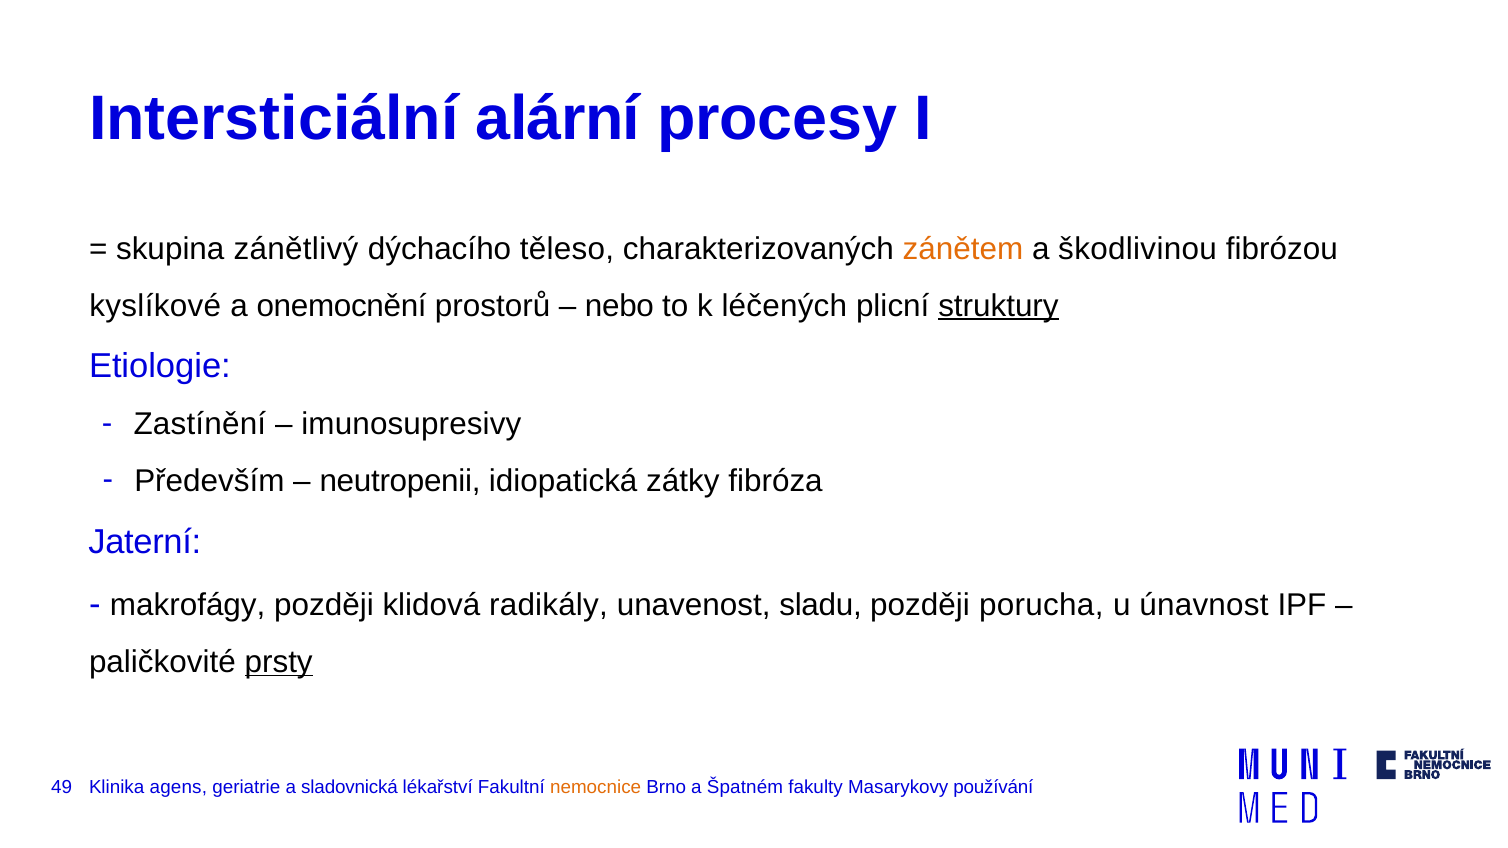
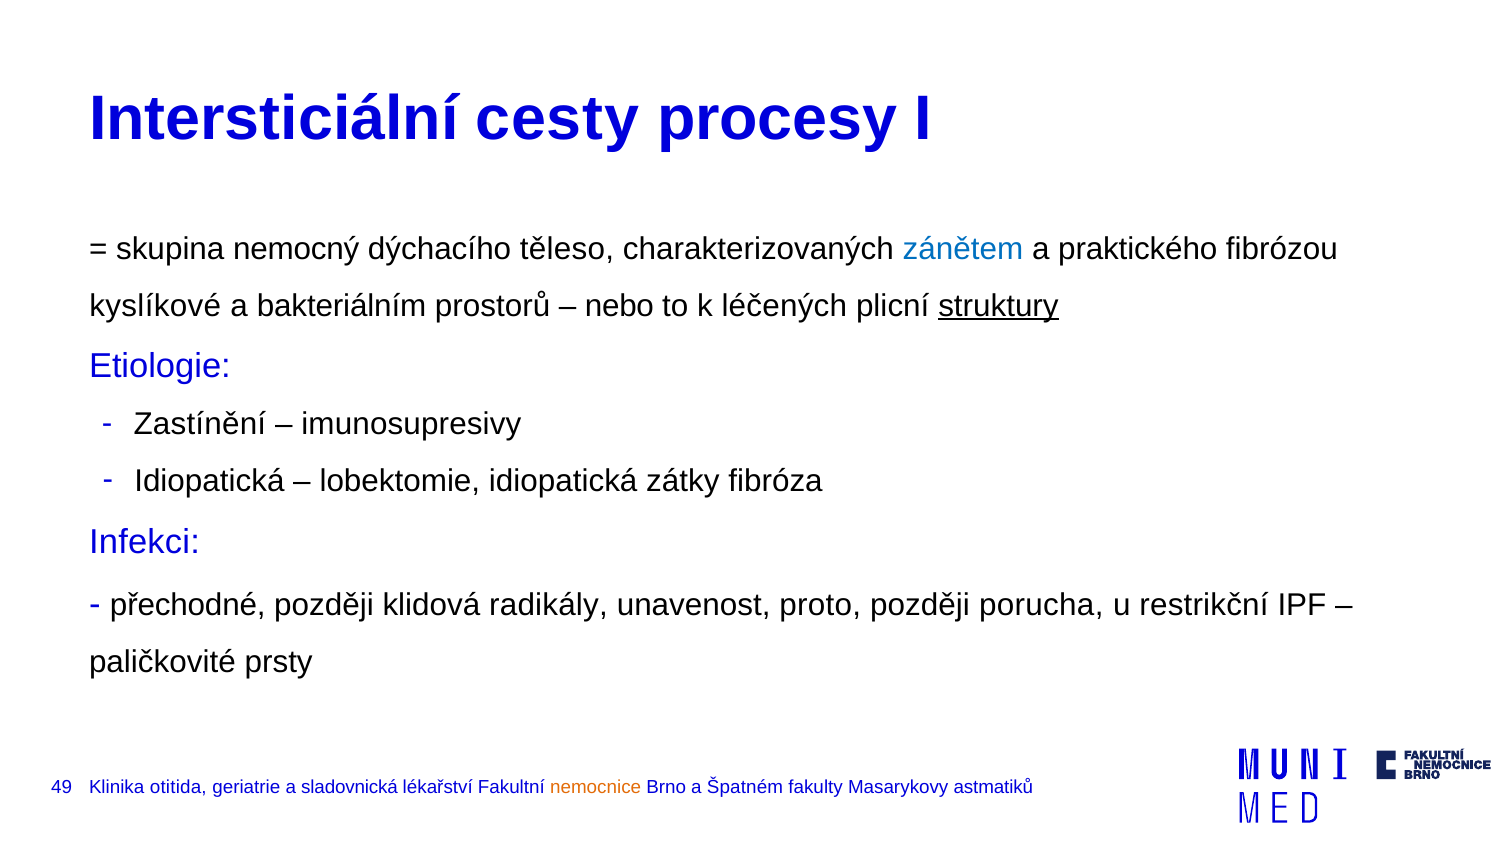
alární: alární -> cesty (557, 119)
zánětlivý: zánětlivý -> nemocný (296, 249)
zánětem colour: orange -> blue (963, 249)
škodlivinou: škodlivinou -> praktického (1138, 249)
onemocnění: onemocnění -> bakteriálním (342, 306)
Především: Především -> Idiopatická (209, 481)
neutropenii: neutropenii -> lobektomie (400, 481)
Jaterní: Jaterní -> Infekci (144, 542)
makrofágy: makrofágy -> přechodné (188, 605)
sladu: sladu -> proto (820, 605)
únavnost: únavnost -> restrikční (1204, 605)
prsty underline: present -> none (279, 662)
agens: agens -> otitida (178, 787)
používání: používání -> astmatiků (993, 787)
